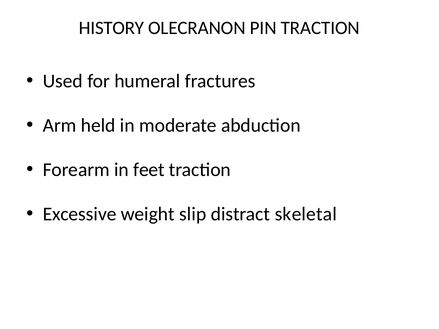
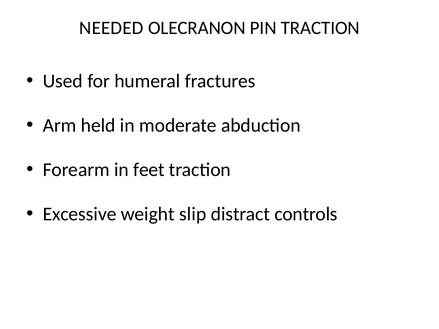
HISTORY: HISTORY -> NEEDED (111, 28)
skeletal: skeletal -> controls (306, 214)
